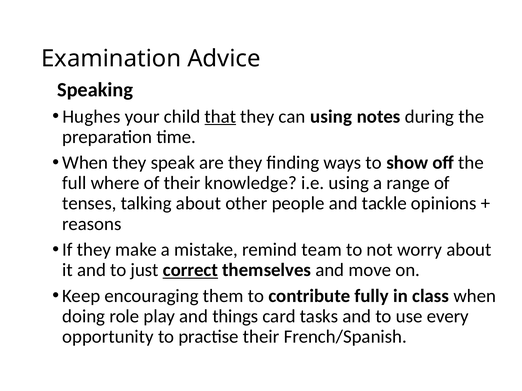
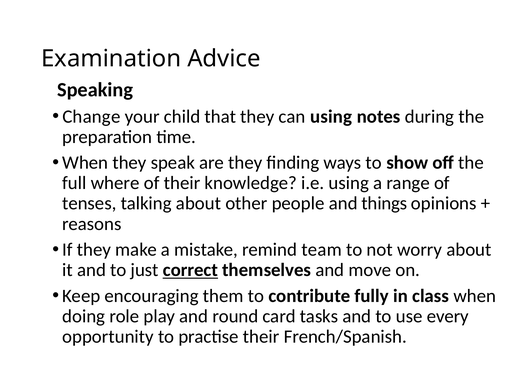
Hughes: Hughes -> Change (91, 117)
that underline: present -> none (220, 117)
tackle: tackle -> things (384, 204)
things: things -> round (235, 317)
